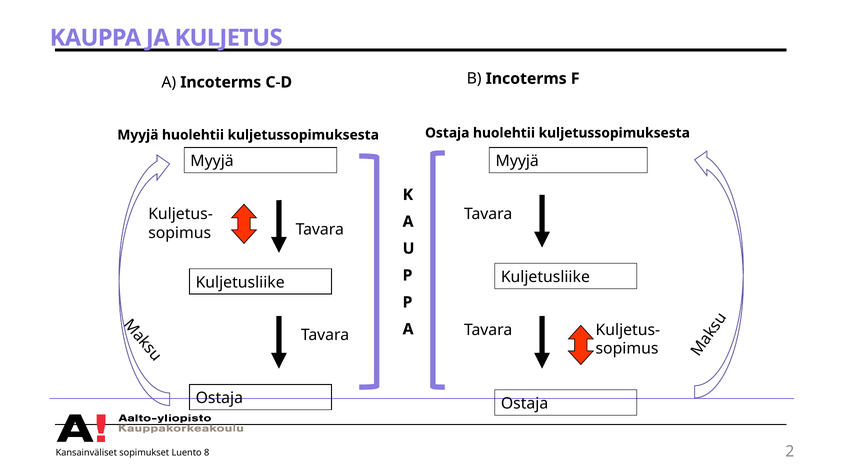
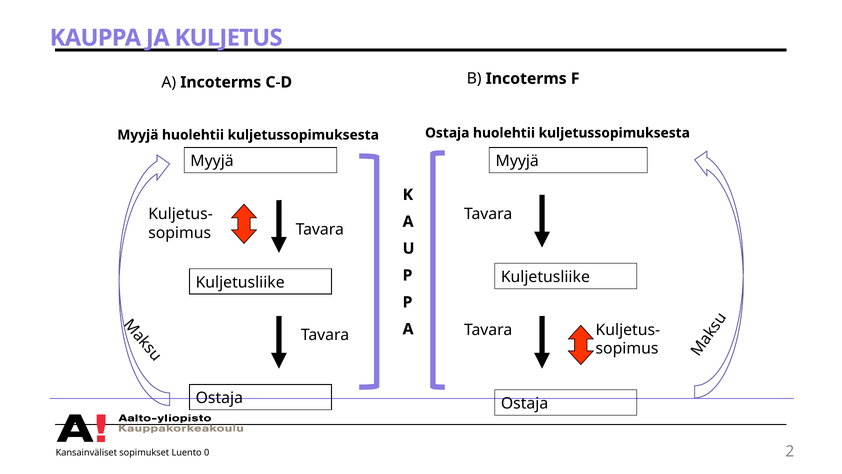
8: 8 -> 0 (207, 452)
